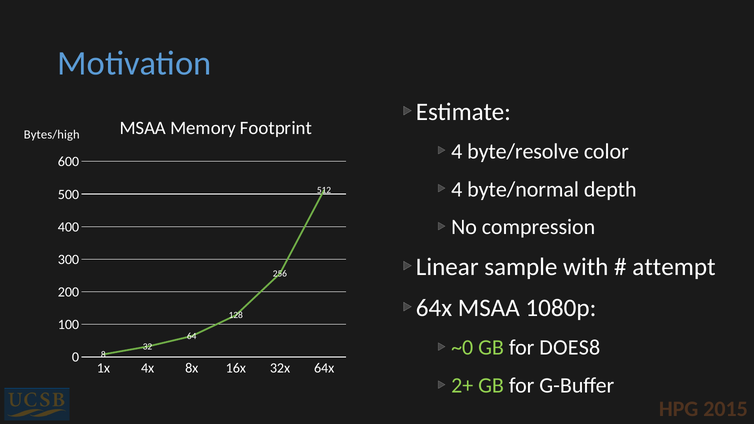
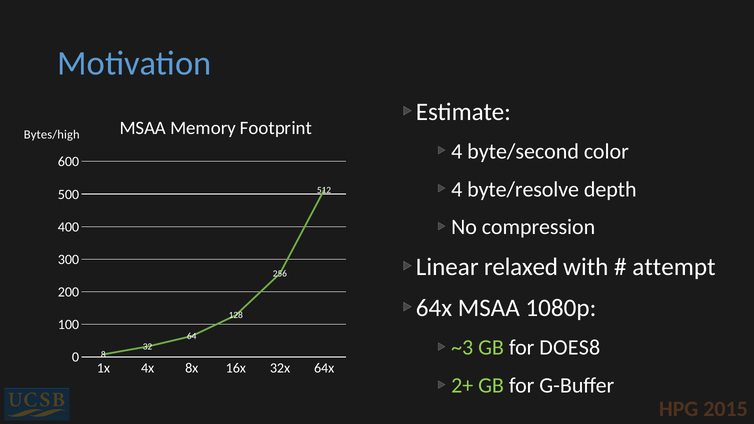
byte/resolve: byte/resolve -> byte/second (523, 151)
byte/normal: byte/normal -> byte/resolve (523, 189)
sample: sample -> relaxed (521, 267)
~0: ~0 -> ~3 (462, 348)
